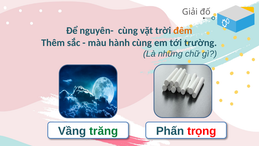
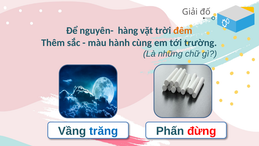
nguyên- cùng: cùng -> hàng (128, 31)
trăng colour: green -> blue (104, 131)
trọng: trọng -> đừng (202, 131)
